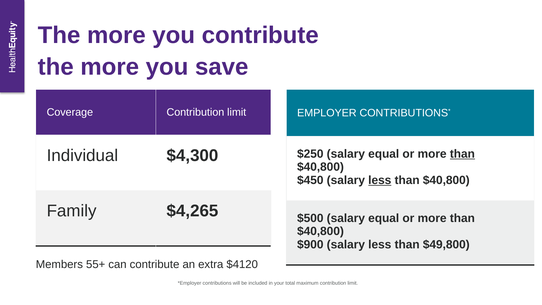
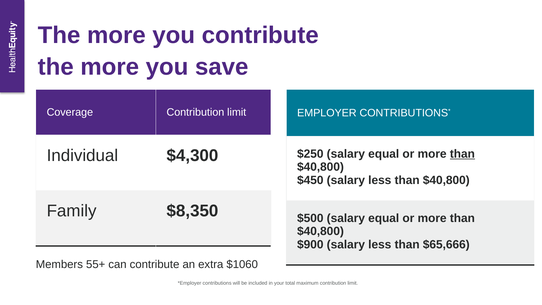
less underline: present -> none (380, 180)
$4,265: $4,265 -> $8,350 (192, 211)
$49,800: $49,800 -> $65,666 (446, 245)
$4120: $4120 -> $1060 (242, 264)
